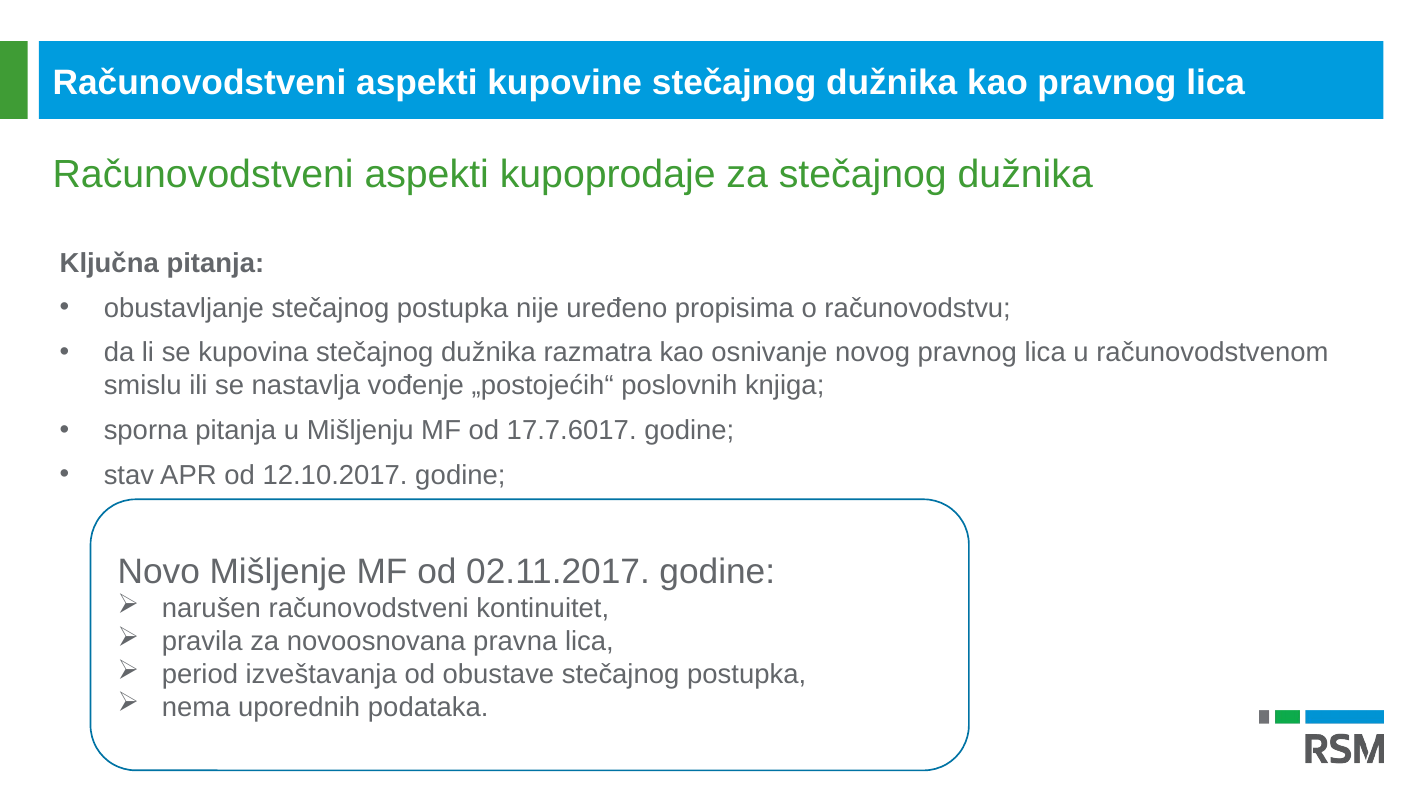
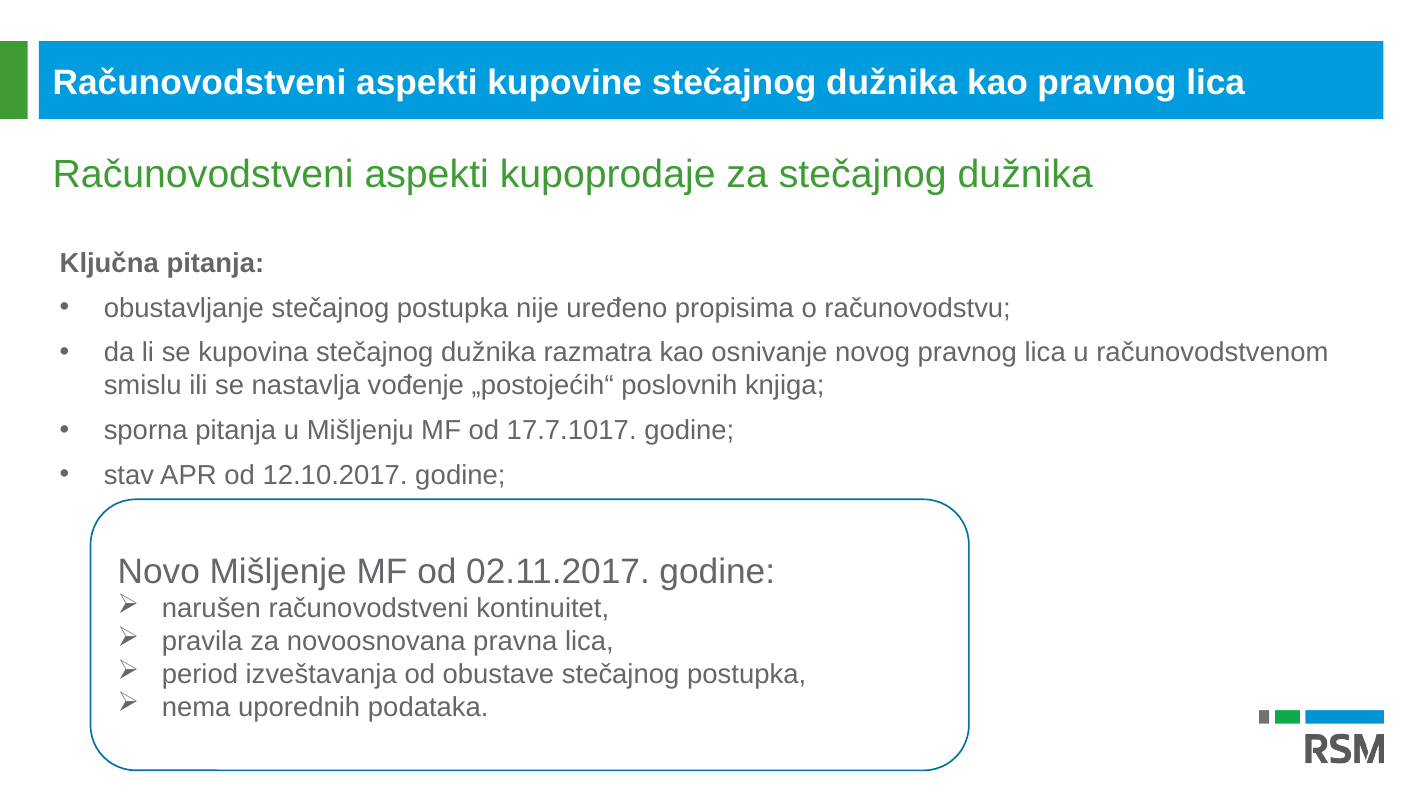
17.7.6017: 17.7.6017 -> 17.7.1017 (572, 430)
